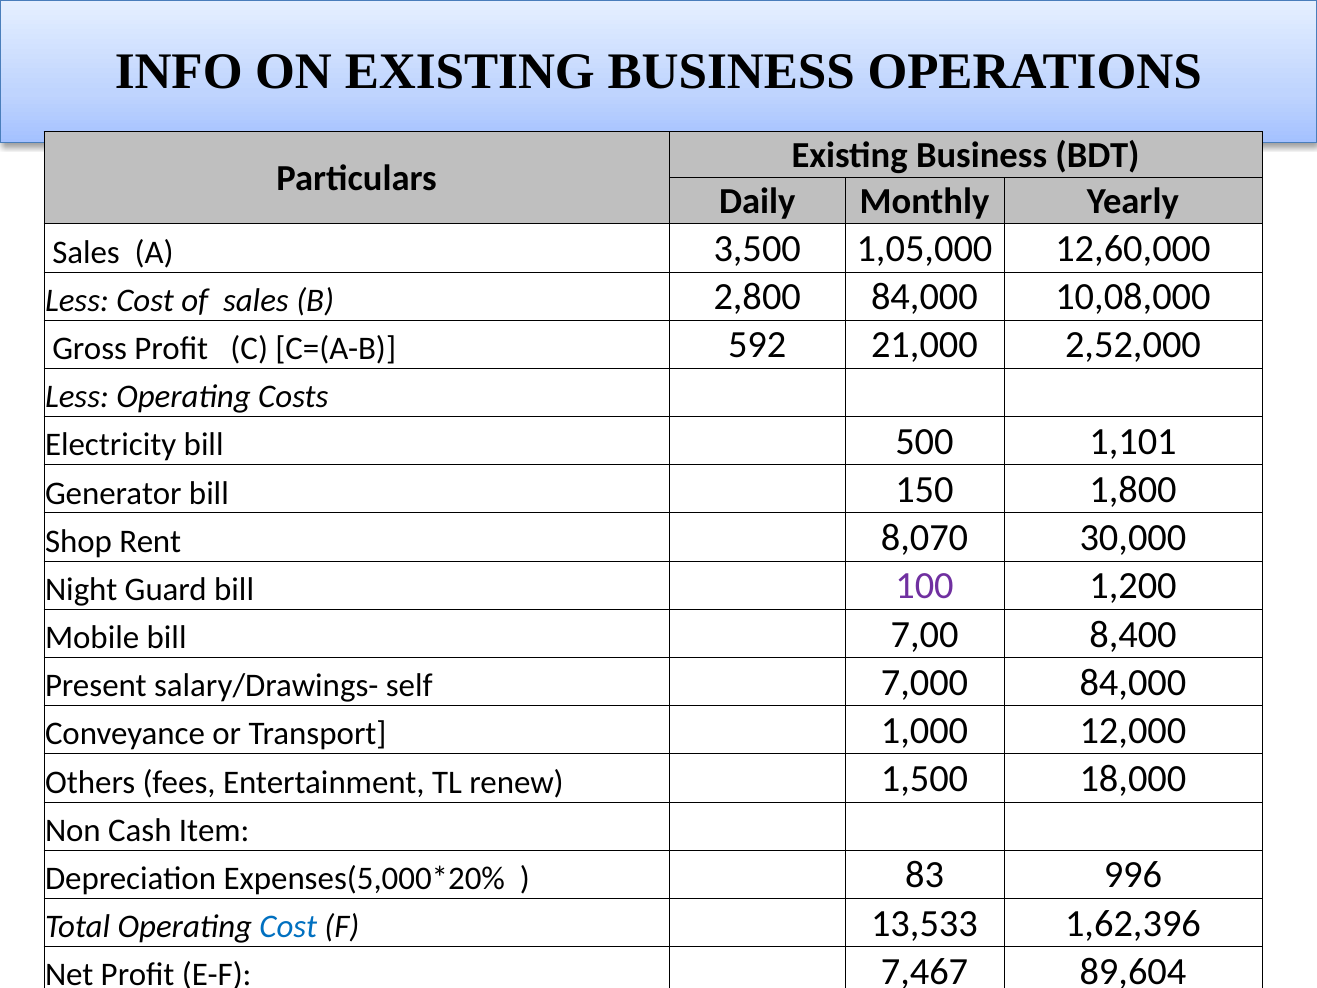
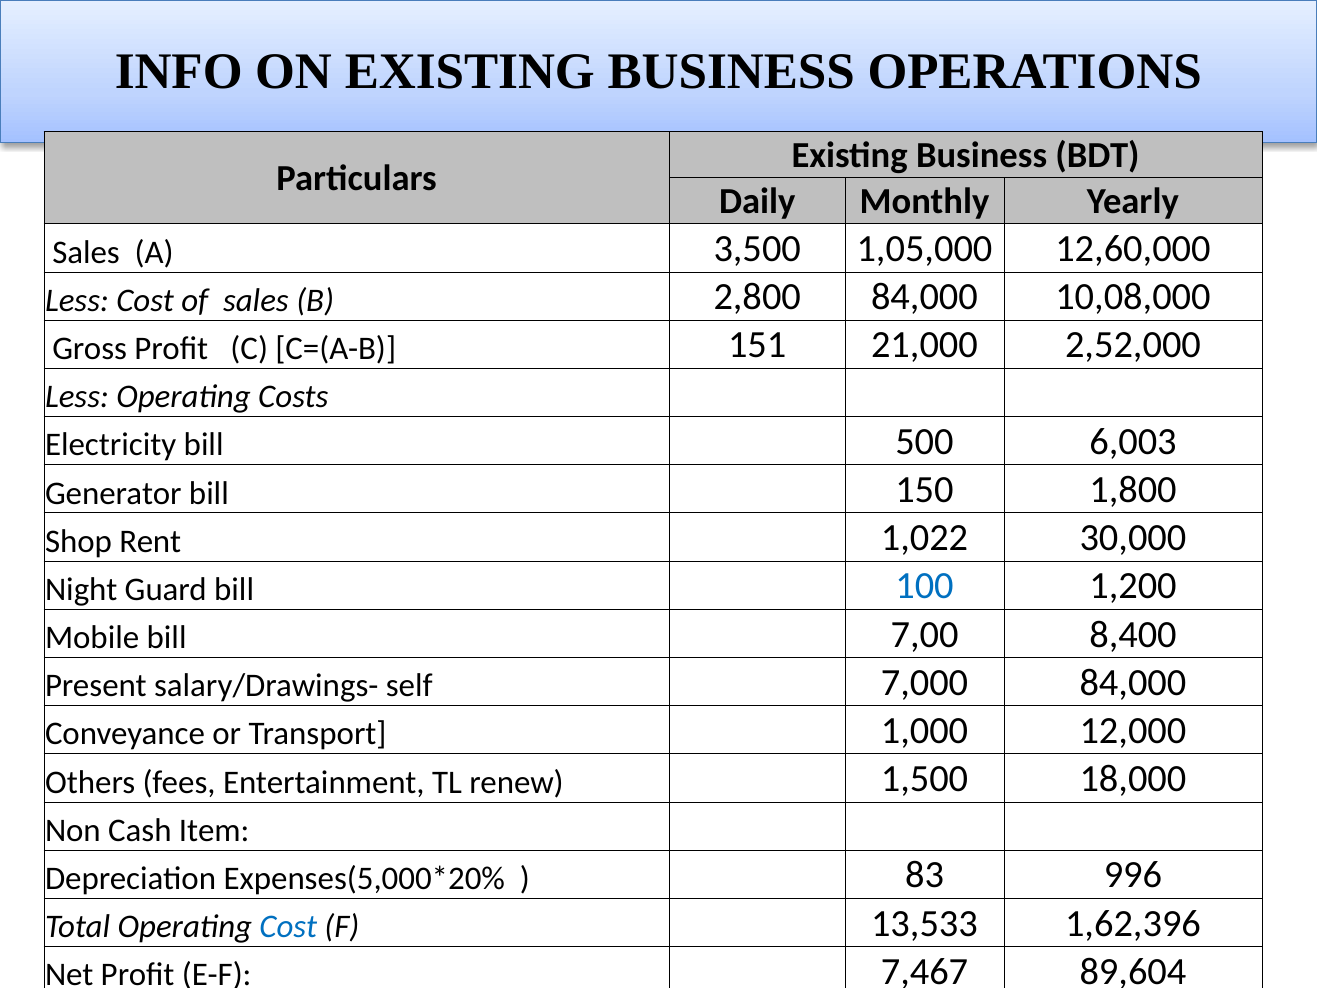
592: 592 -> 151 (757, 345)
1,101: 1,101 -> 6,003 (1133, 442)
8,070: 8,070 -> 1,022 (925, 538)
100 colour: purple -> blue (925, 586)
